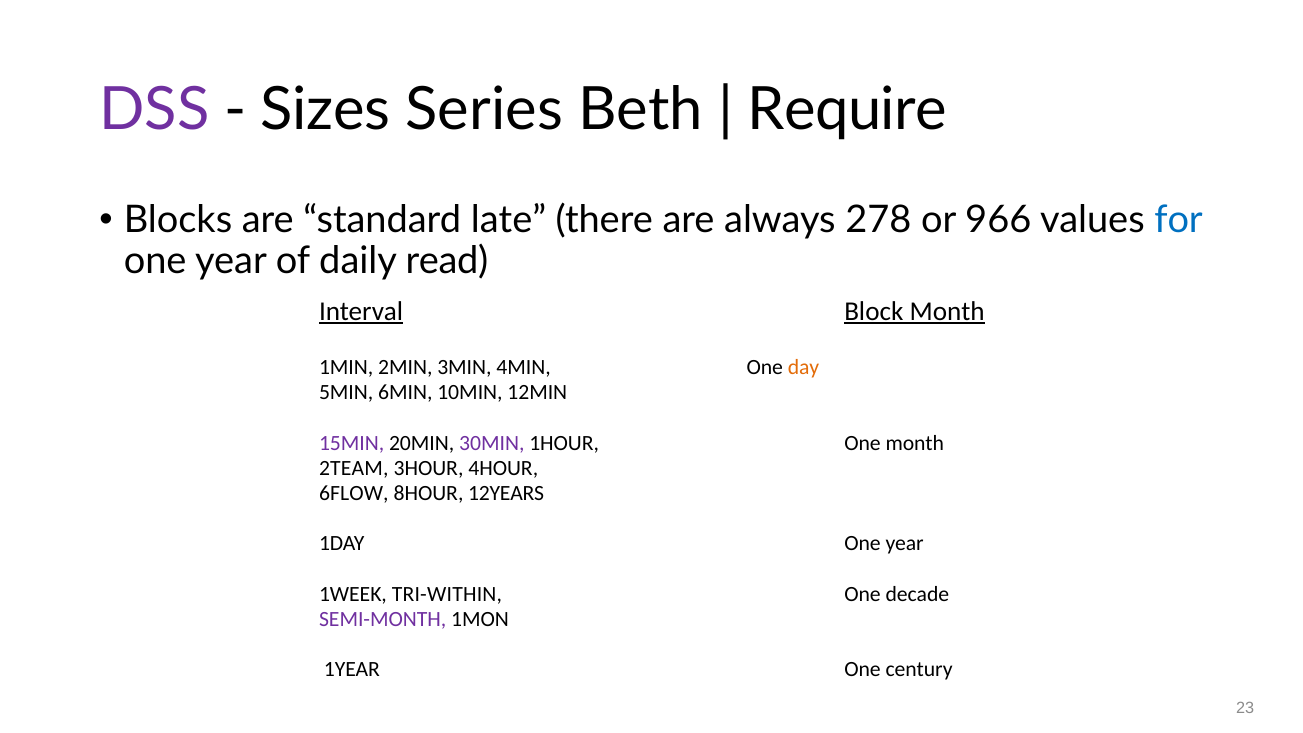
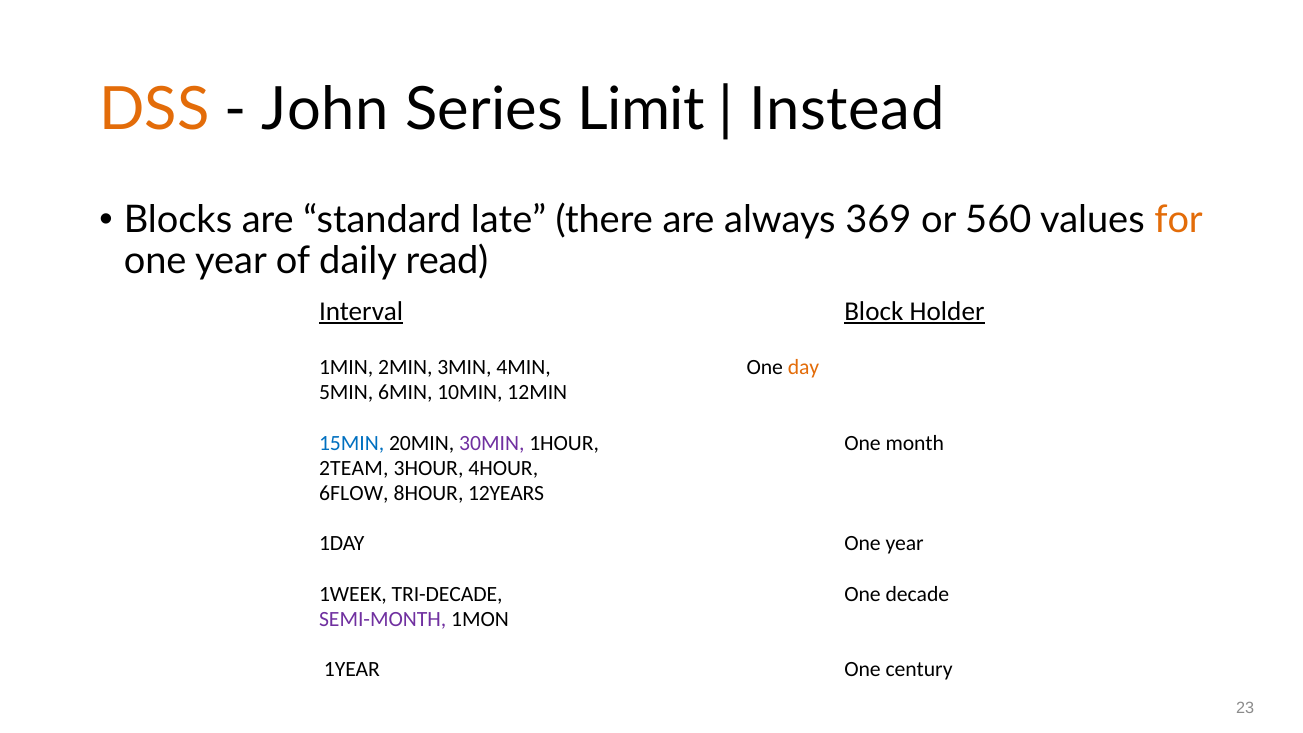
DSS colour: purple -> orange (154, 109)
Sizes: Sizes -> John (325, 109)
Beth: Beth -> Limit (641, 109)
Require: Require -> Instead (847, 109)
278: 278 -> 369 (878, 220)
966: 966 -> 560 (998, 220)
for colour: blue -> orange (1179, 220)
Block Month: Month -> Holder (947, 311)
15MIN colour: purple -> blue (352, 443)
TRI-WITHIN: TRI-WITHIN -> TRI-DECADE (447, 594)
